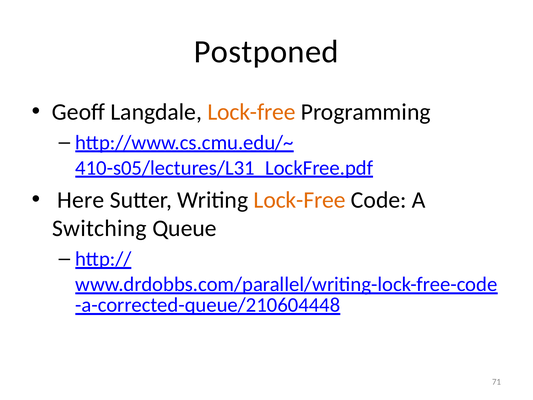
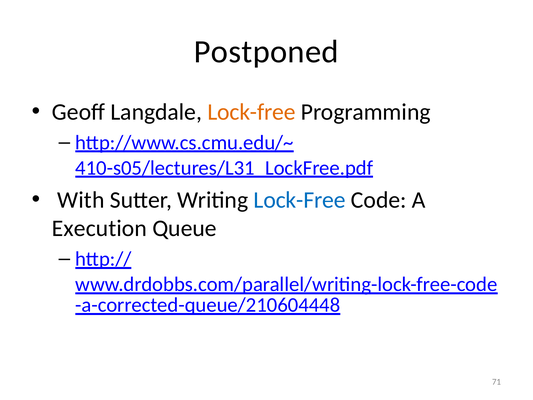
Here: Here -> With (81, 200)
Lock-Free colour: orange -> blue (300, 200)
Switching: Switching -> Execution (99, 228)
